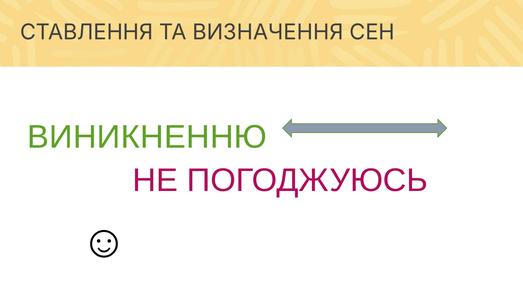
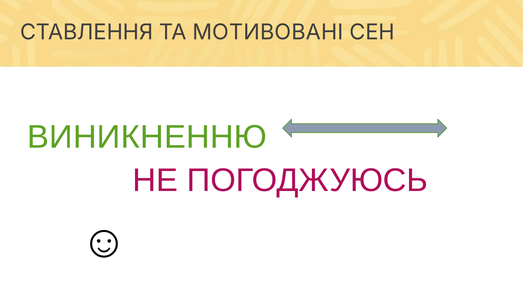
ВИЗНАЧЕННЯ: ВИЗНАЧЕННЯ -> МОТИВОВАНІ (268, 32)
